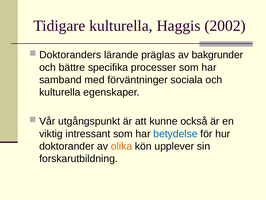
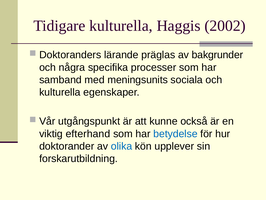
bättre: bättre -> några (72, 67)
förväntninger: förväntninger -> meningsunits (138, 80)
intressant: intressant -> efterhand (88, 133)
olika colour: orange -> blue (122, 146)
